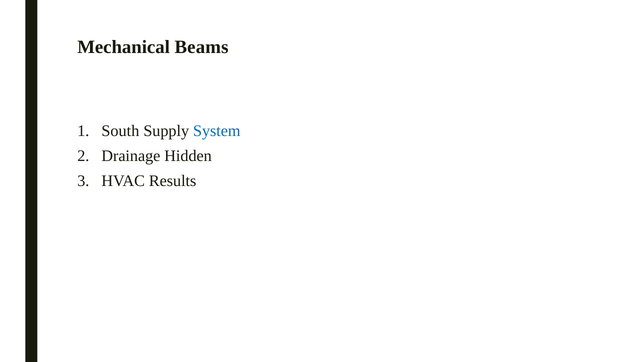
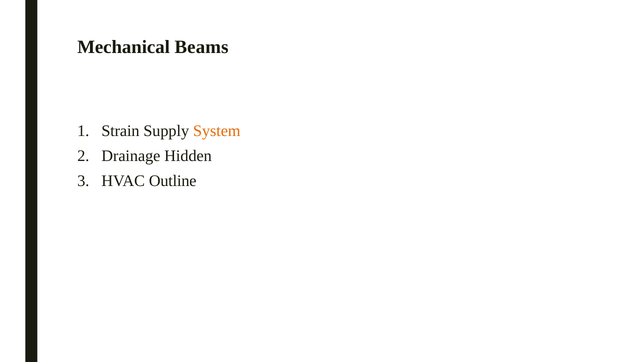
South: South -> Strain (120, 131)
System colour: blue -> orange (217, 131)
Results: Results -> Outline (173, 181)
